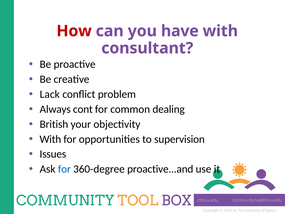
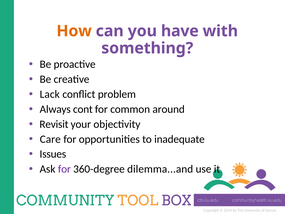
How colour: red -> orange (74, 31)
consultant: consultant -> something (147, 48)
dealing: dealing -> around (169, 109)
British: British -> Revisit (54, 124)
With: With -> Care (50, 139)
supervision: supervision -> inadequate (179, 139)
for colour: blue -> purple (64, 169)
proactive...and: proactive...and -> dilemma...and (160, 169)
